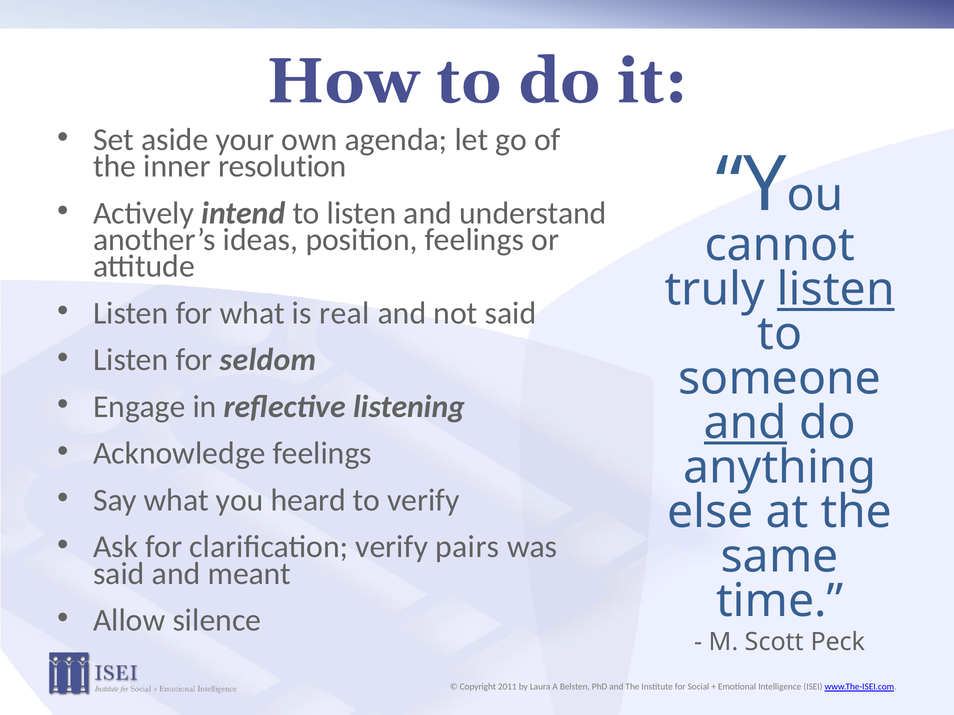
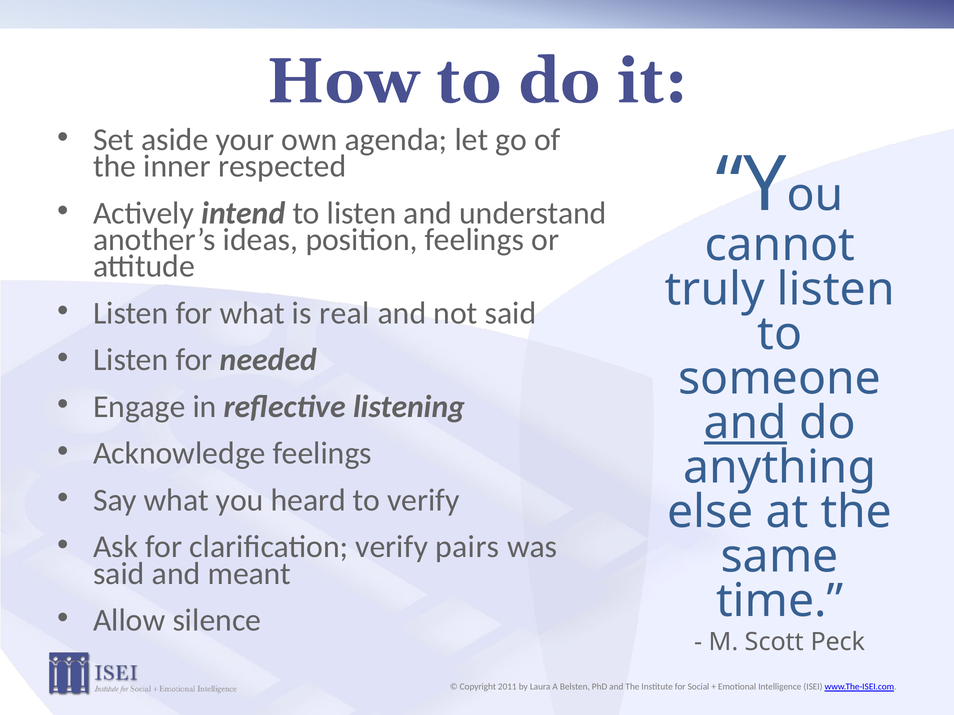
resolution: resolution -> respected (282, 167)
listen underline: present -> none (836, 290)
seldom: seldom -> needed (268, 360)
